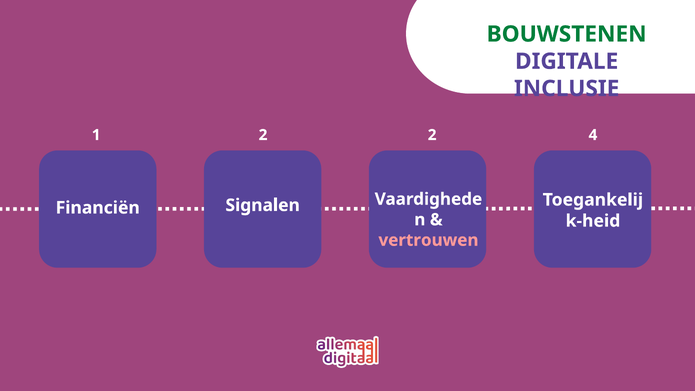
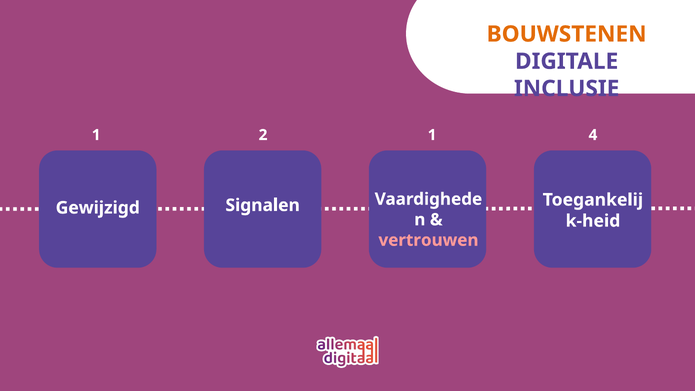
BOUWSTENEN colour: green -> orange (567, 34)
2 2: 2 -> 1 (432, 135)
Financiën: Financiën -> Gewijzigd (98, 208)
